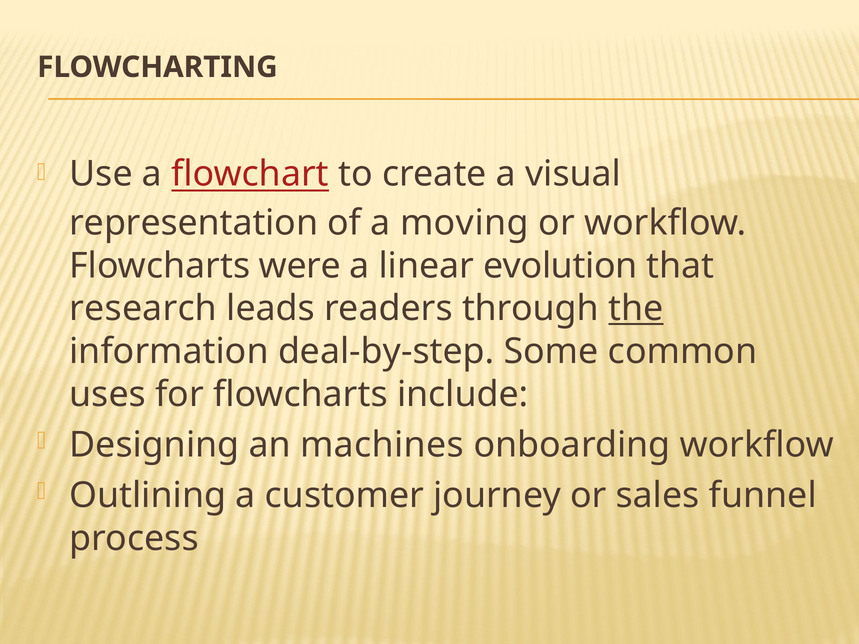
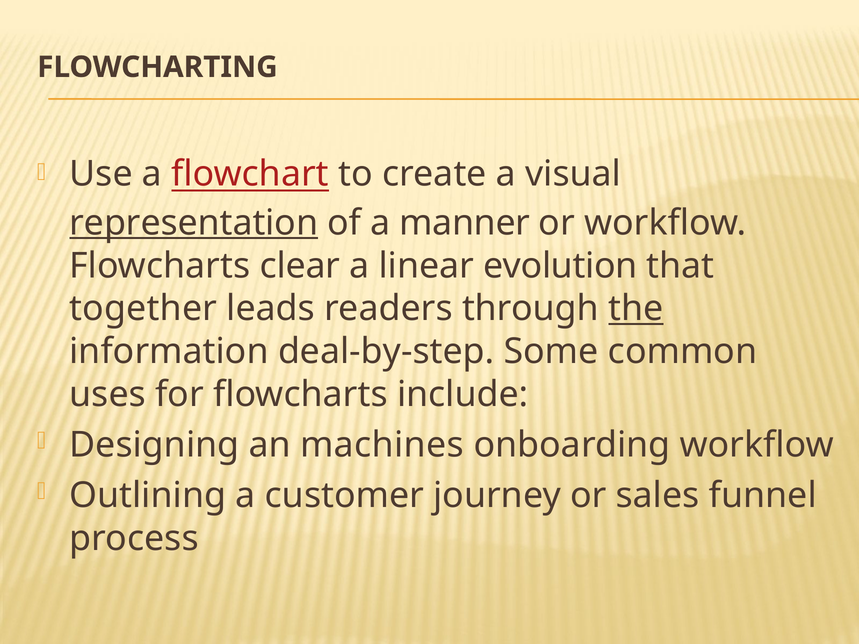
representation underline: none -> present (194, 223)
moving: moving -> manner (465, 223)
were: were -> clear (300, 266)
research: research -> together (143, 309)
